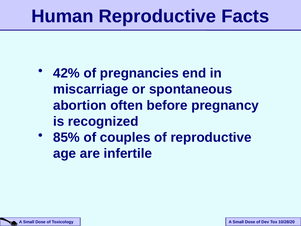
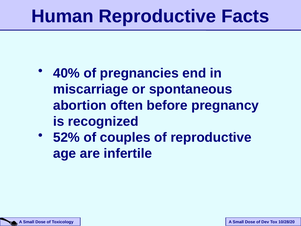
42%: 42% -> 40% (67, 73)
85%: 85% -> 52% (67, 137)
